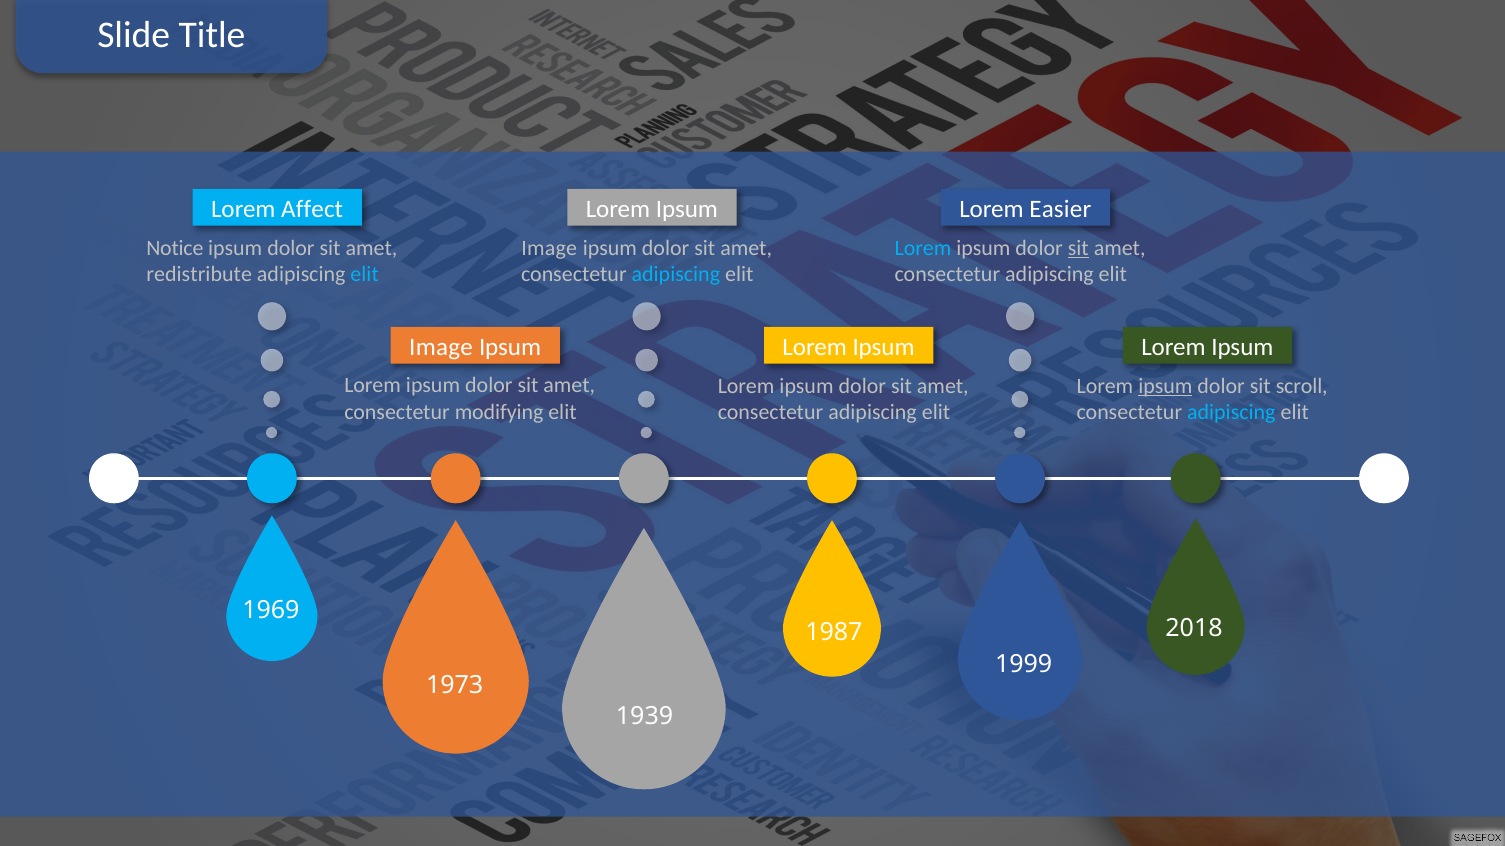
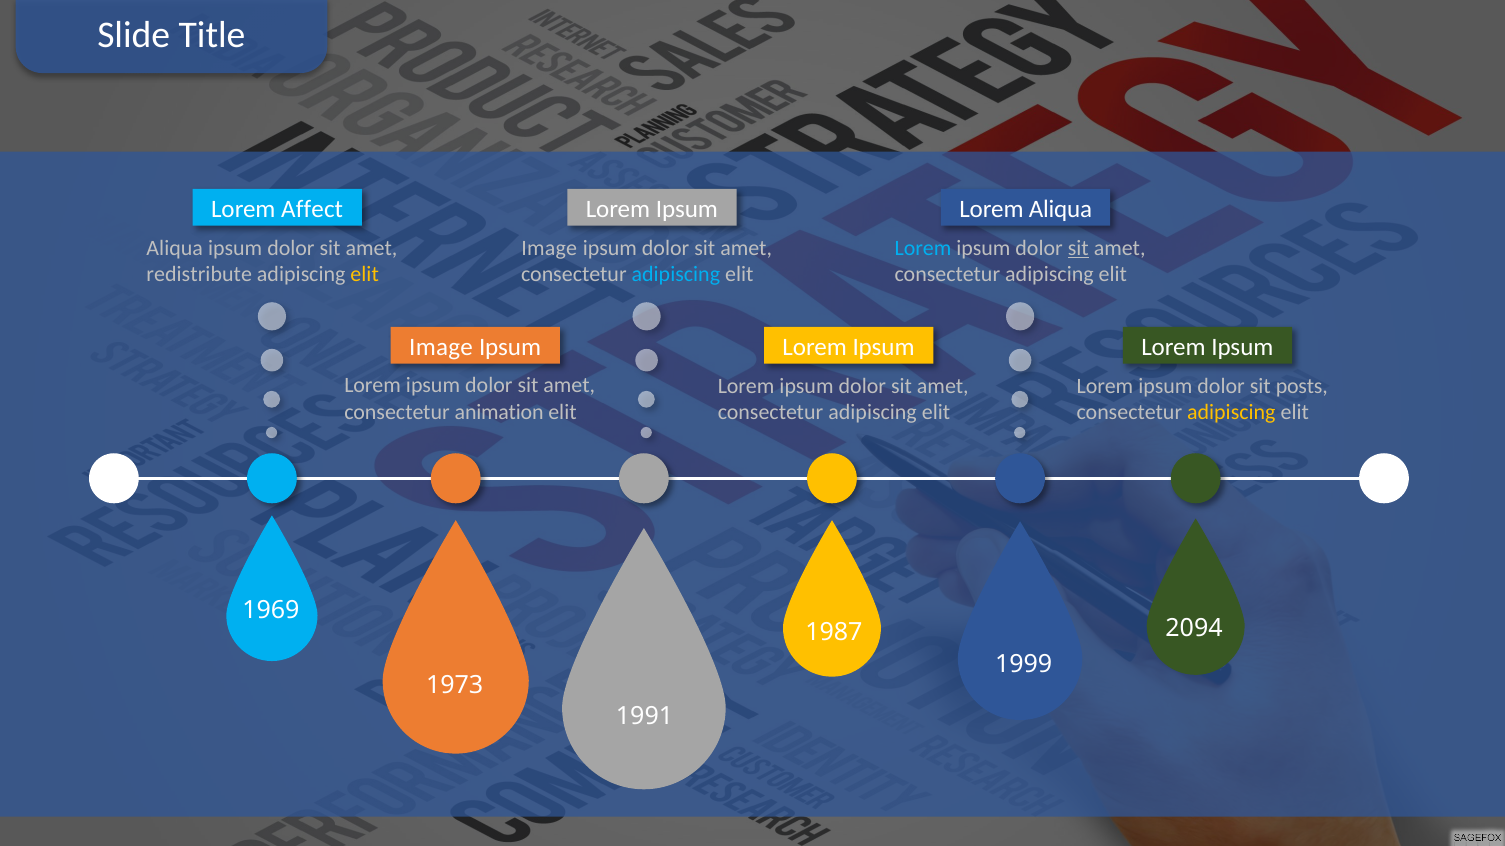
Lorem Easier: Easier -> Aliqua (1061, 209)
Notice: Notice -> Aliqua (175, 248)
elit colour: light blue -> yellow (365, 274)
ipsum underline: present -> none (1165, 386)
scroll: scroll -> posts (1302, 386)
modifying: modifying -> animation (499, 412)
adipiscing colour: light blue -> yellow (1231, 412)
2018: 2018 -> 2094 (1194, 628)
1939: 1939 -> 1991 (645, 717)
